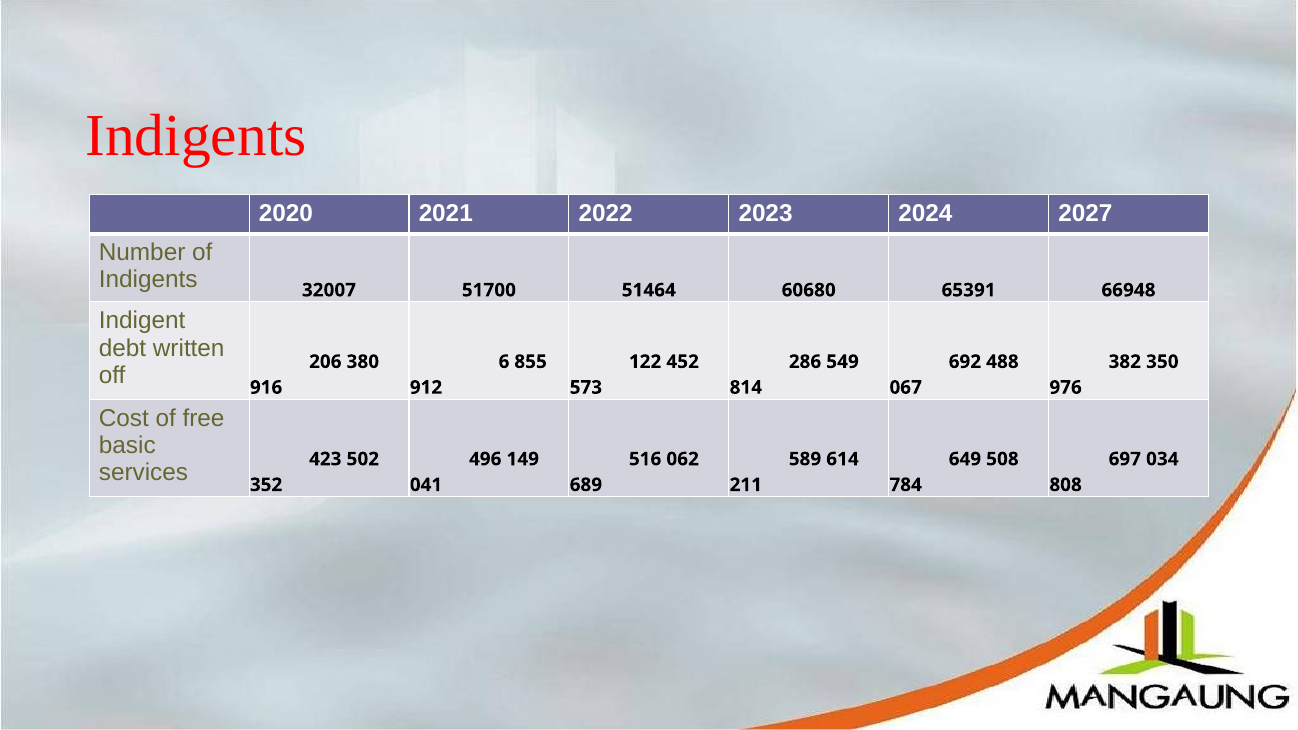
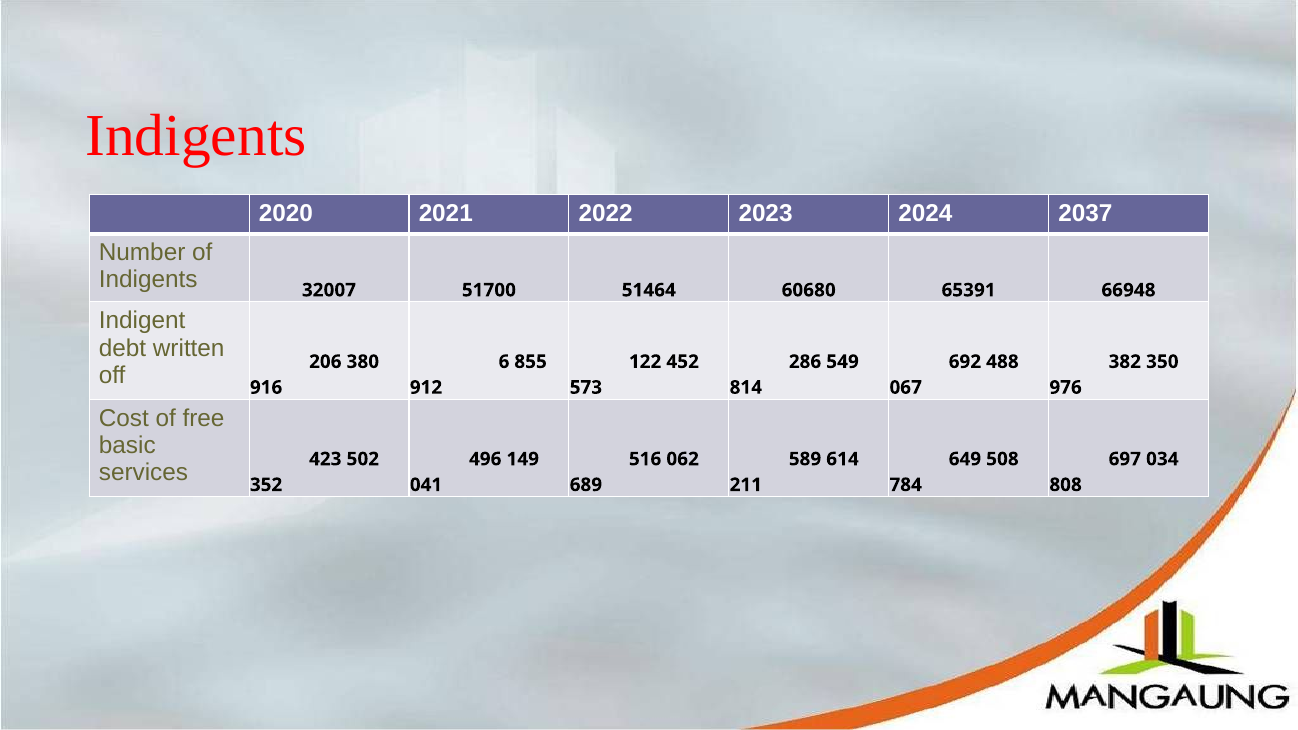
2027: 2027 -> 2037 (1085, 213)
